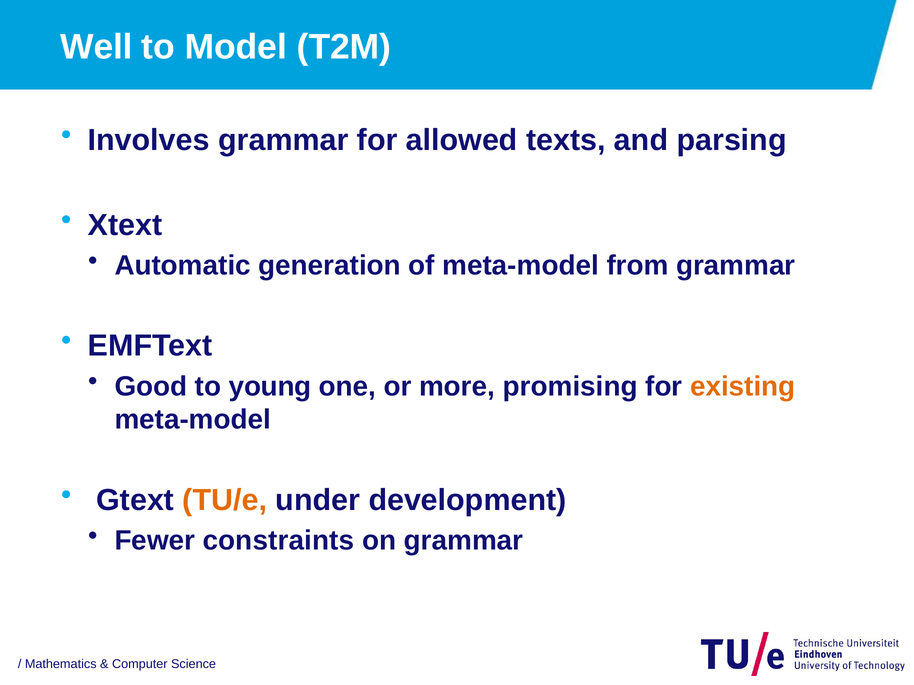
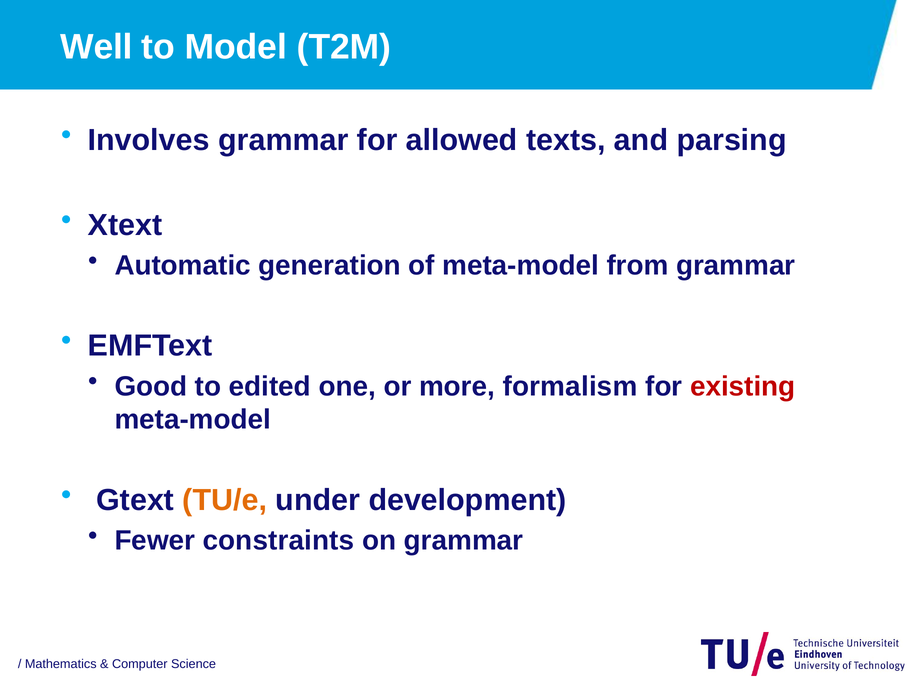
young: young -> edited (270, 387)
promising: promising -> formalism (570, 387)
existing colour: orange -> red (743, 387)
